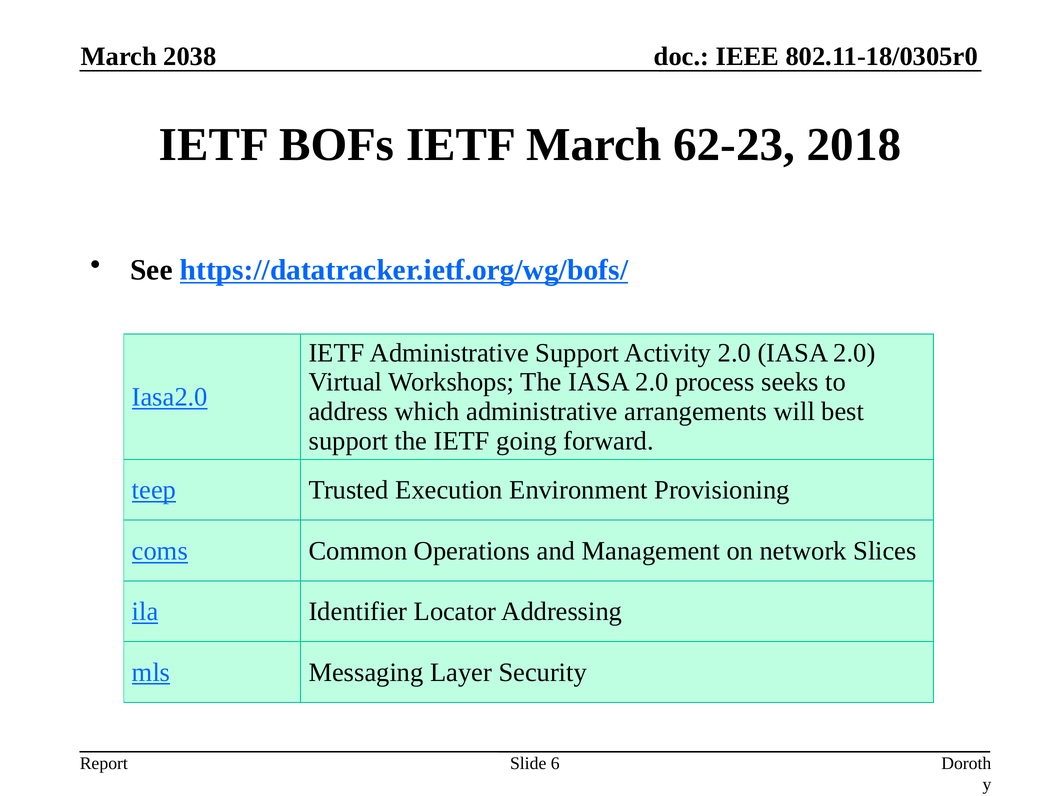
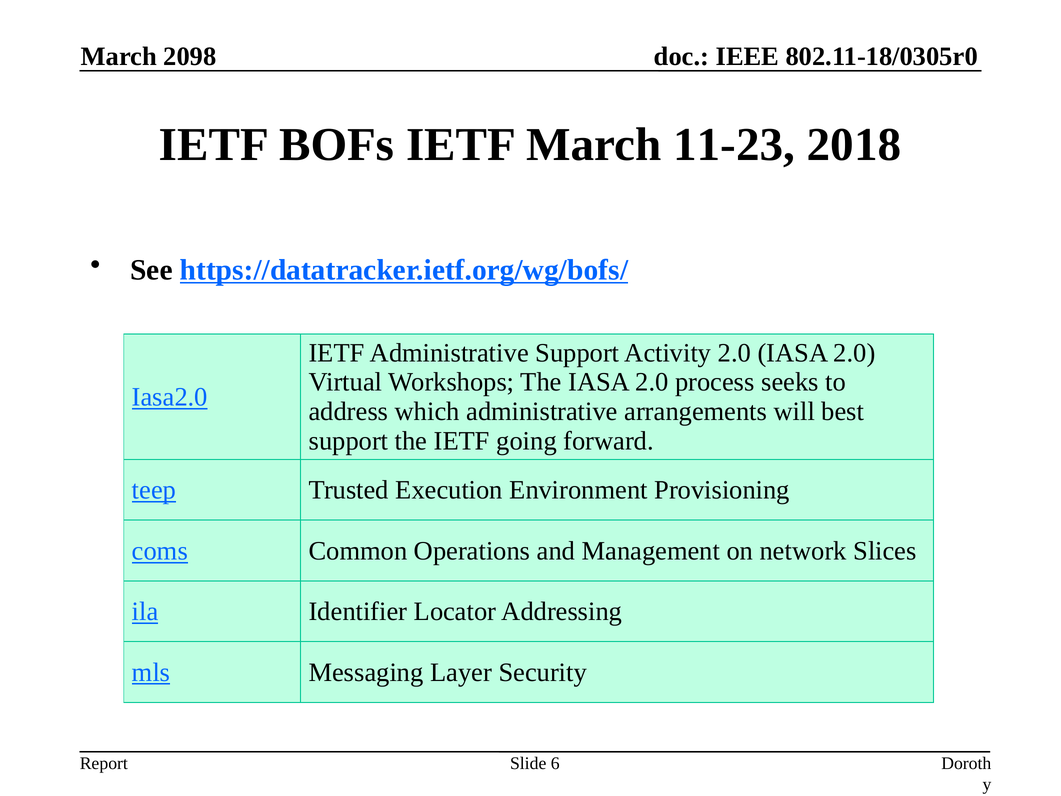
2038: 2038 -> 2098 (190, 57)
62-23: 62-23 -> 11-23 (734, 145)
